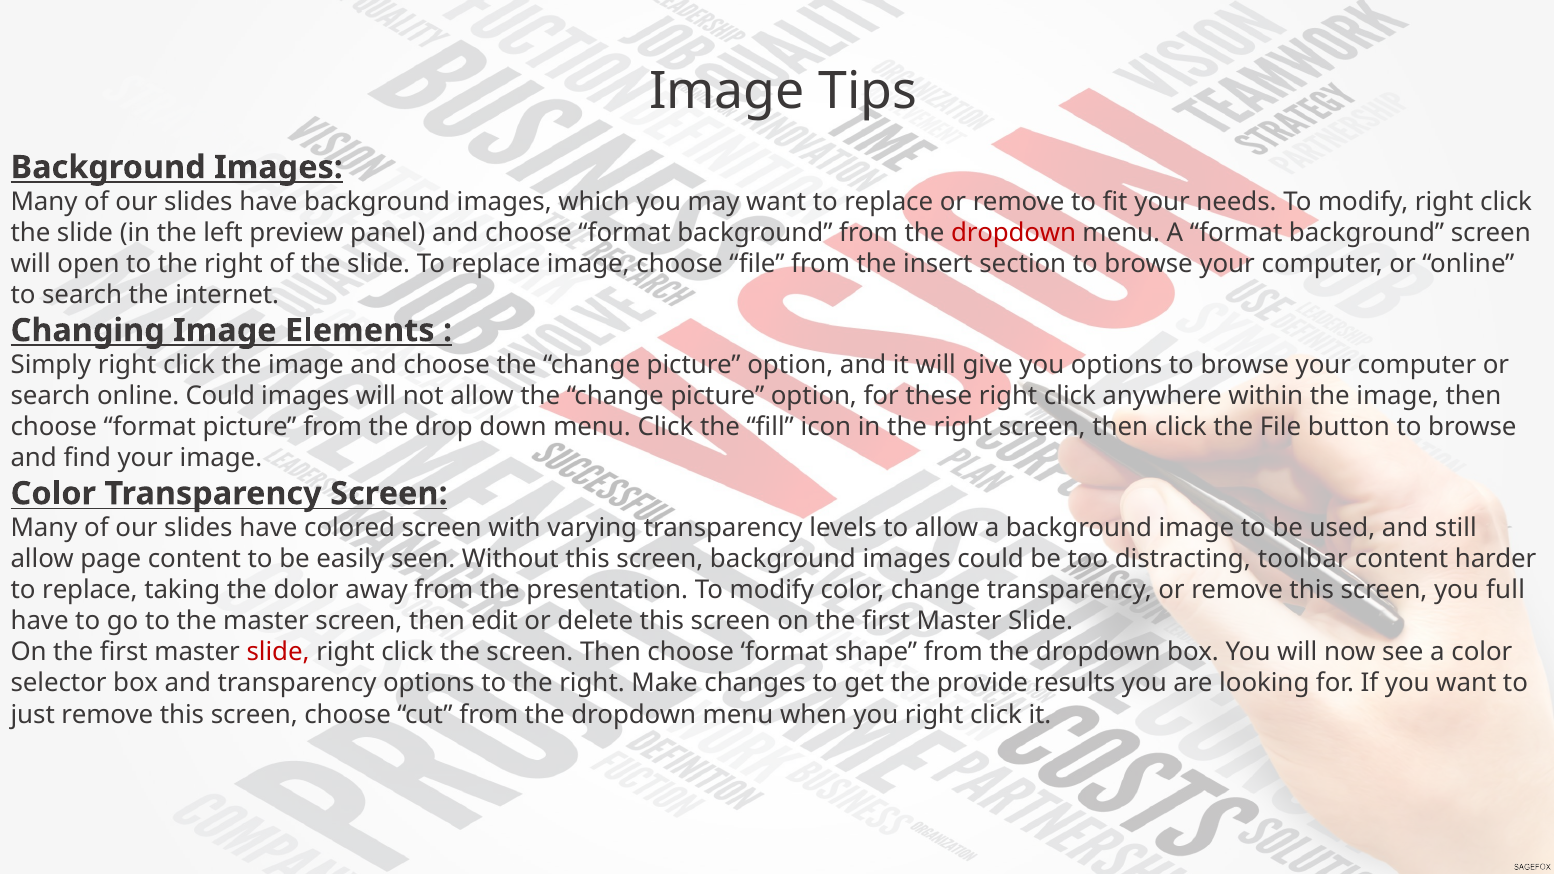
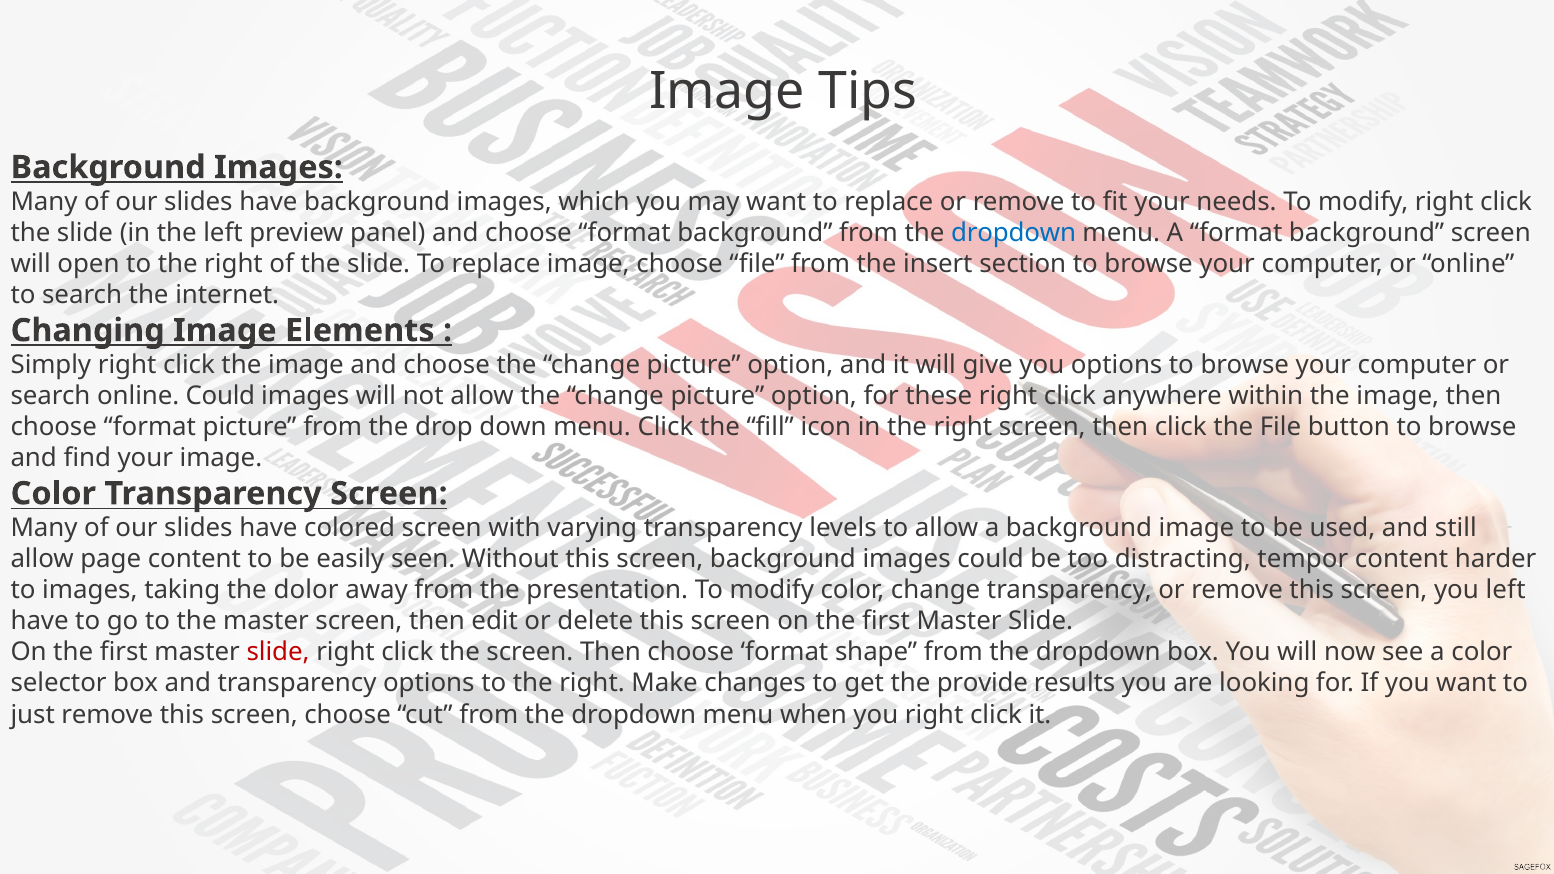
dropdown colour: red -> blue (1014, 233)
toolbar: toolbar -> tempor (1303, 559)
replace: replace -> images (90, 590)
you full: full -> left (1506, 590)
